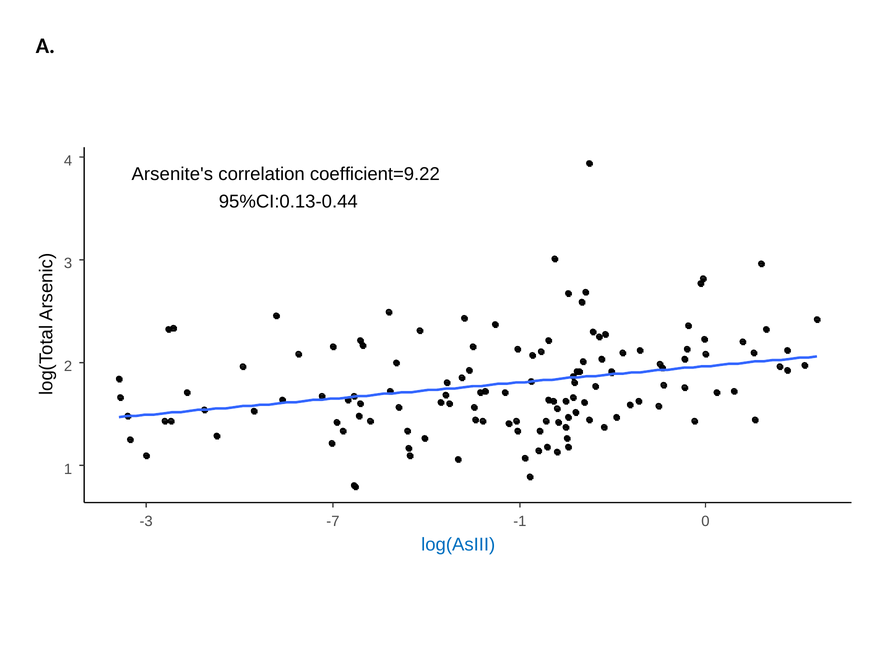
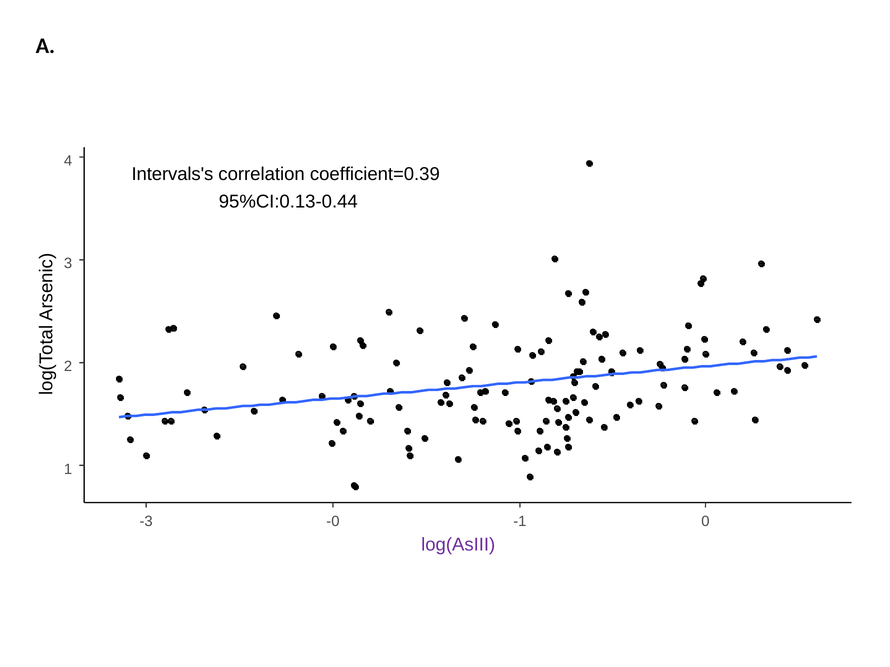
Arsenite's: Arsenite's -> Intervals's (172, 175)
coefficient=9.22: coefficient=9.22 -> coefficient=0.39 (375, 175)
-7: -7 -> -0 (333, 522)
log(AsIII colour: blue -> purple (458, 545)
